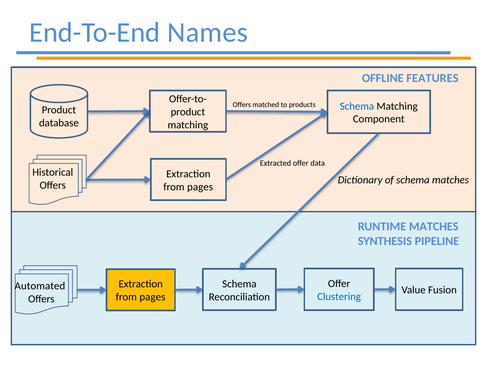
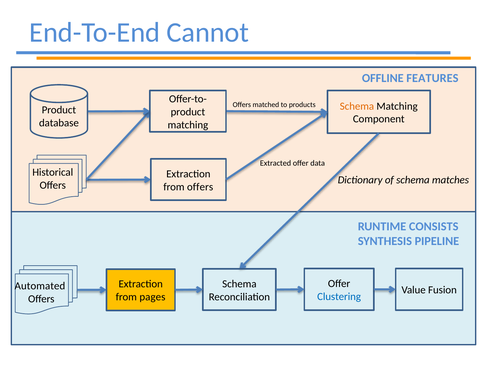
Names: Names -> Cannot (208, 32)
Schema colour: blue -> orange (357, 106)
pages: pages -> offers (200, 187)
RUNTIME MATCHES: MATCHES -> CONSISTS (434, 227)
